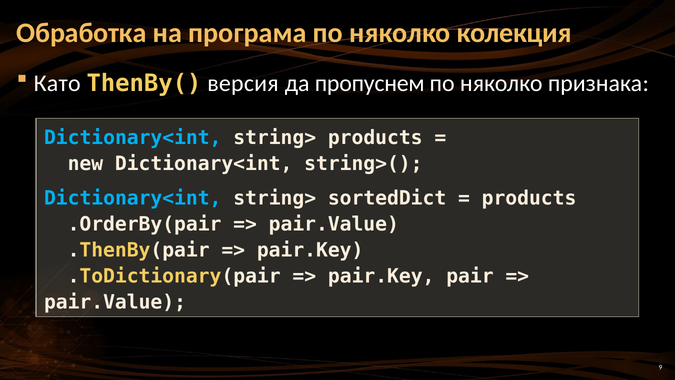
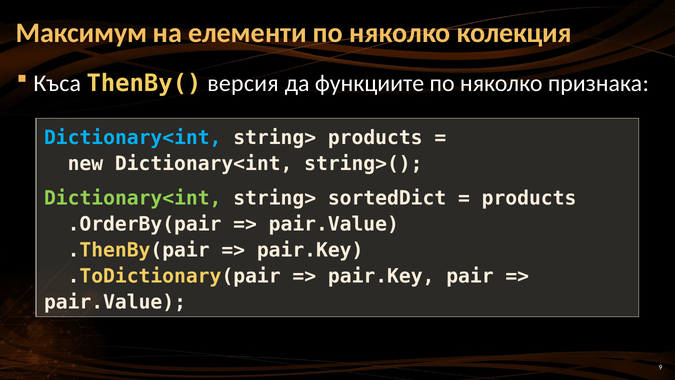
Обработка: Обработка -> Максимум (82, 33)
програма: програма -> елементи (247, 33)
Като: Като -> Къса (57, 83)
пропуснем: пропуснем -> функциите (370, 83)
Dictionary<int colour: light blue -> light green (133, 198)
